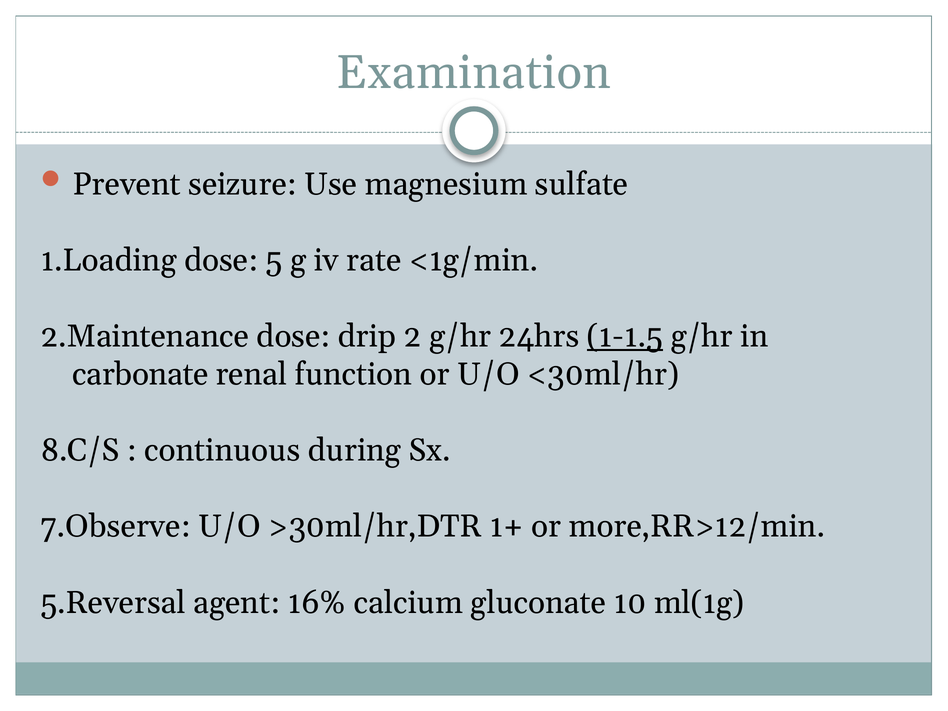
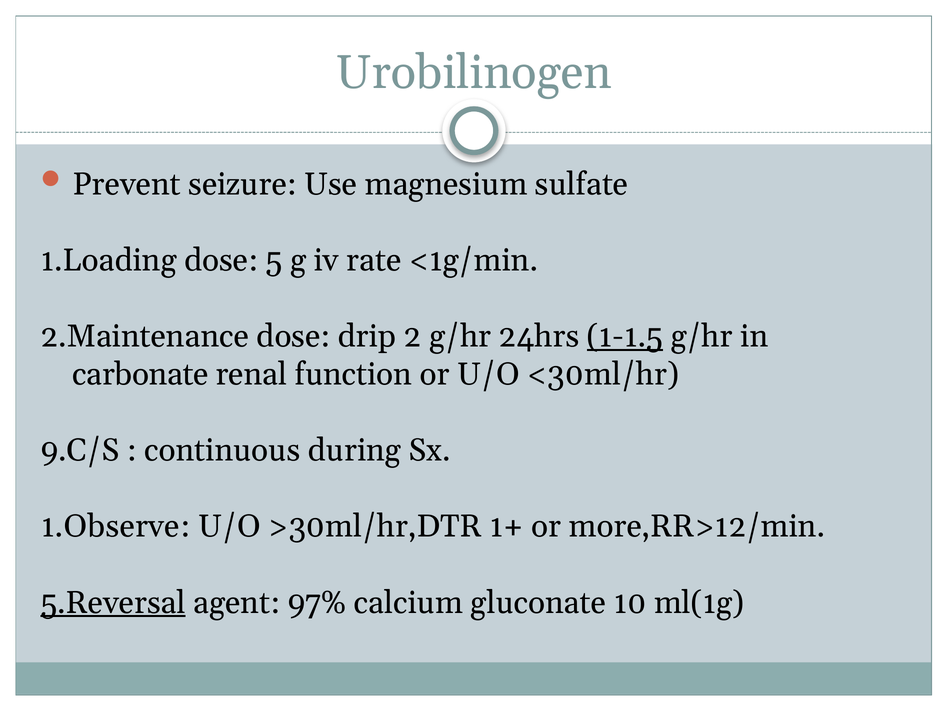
Examination: Examination -> Urobilinogen (474, 73)
8.C/S: 8.C/S -> 9.C/S (80, 450)
7.Observe: 7.Observe -> 1.Observe (115, 526)
5.Reversal underline: none -> present (113, 603)
16%: 16% -> 97% (317, 603)
